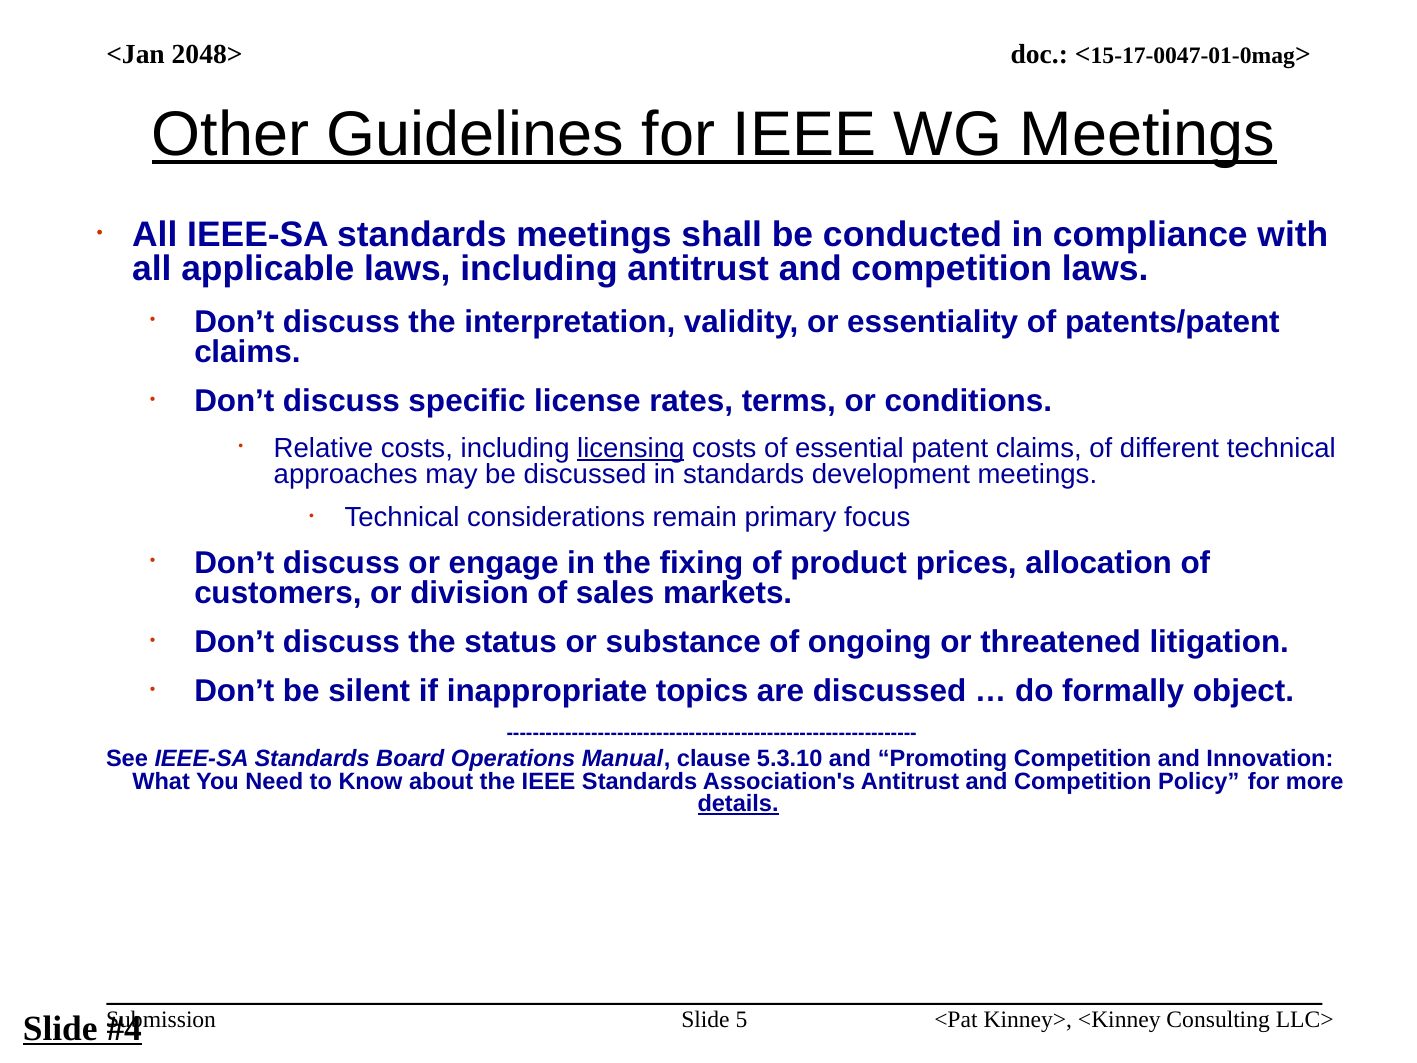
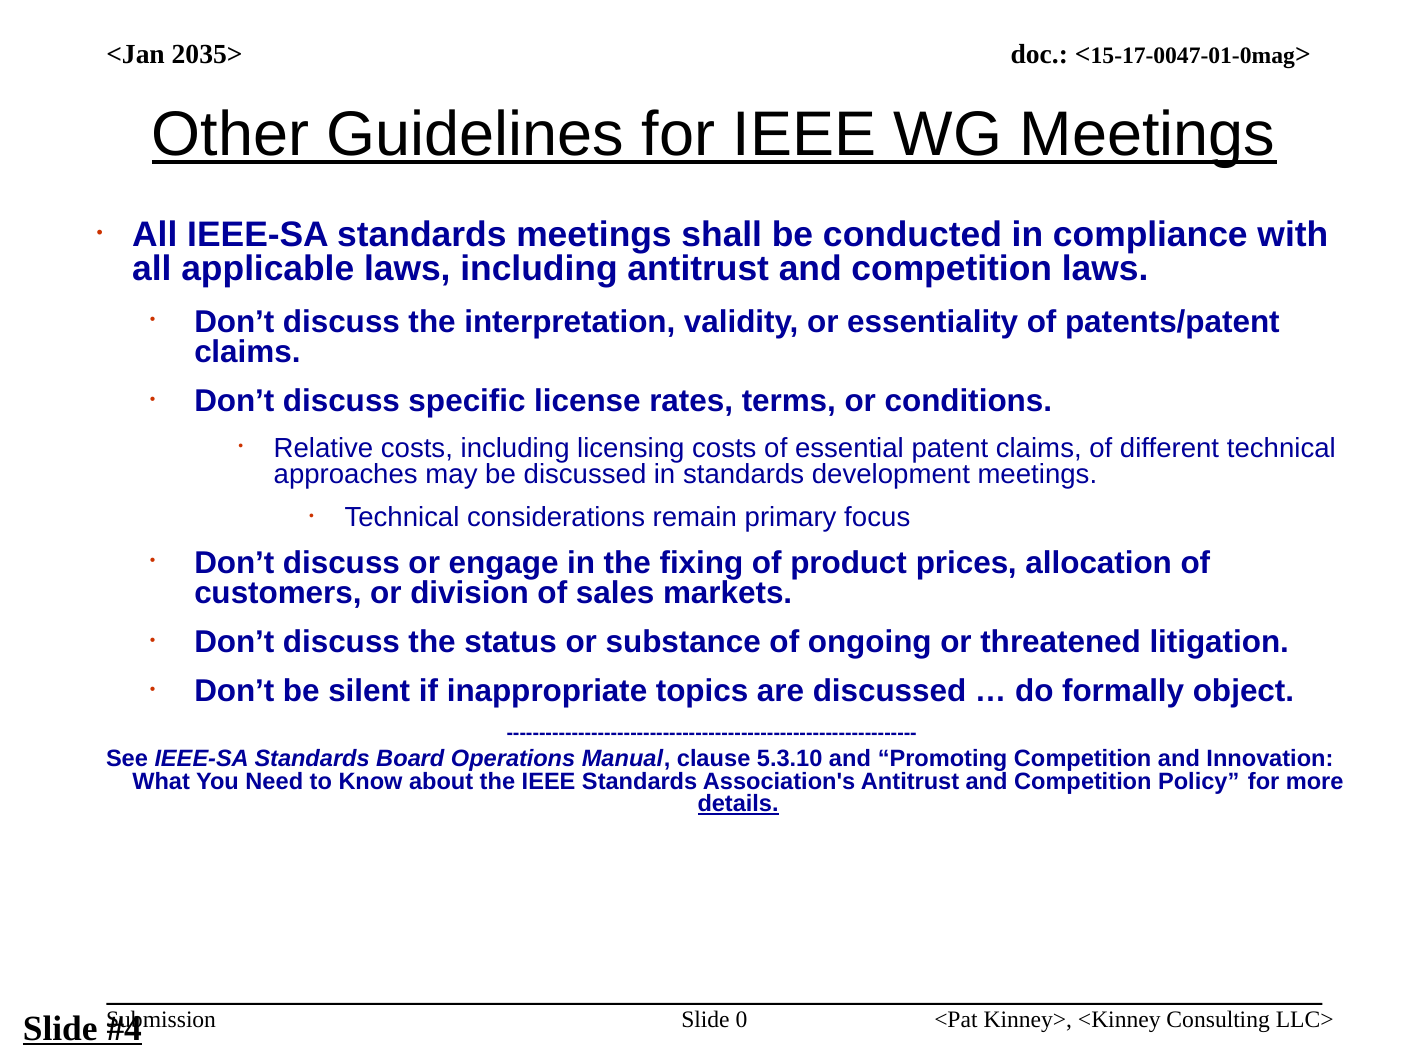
2048>: 2048> -> 2035> (207, 54)
licensing underline: present -> none (631, 448)
5: 5 -> 0 (742, 1019)
